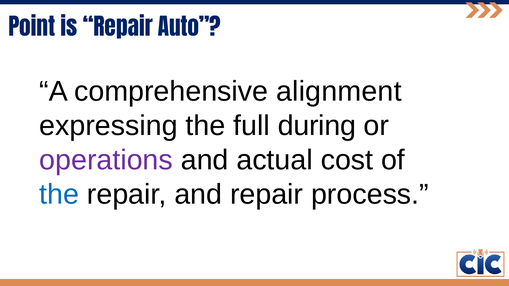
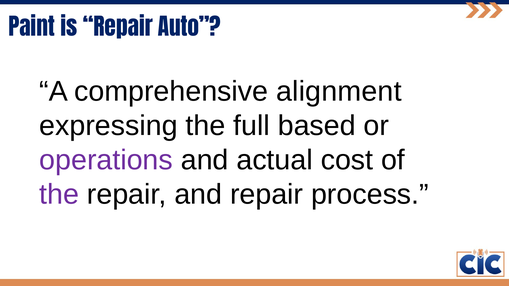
Point: Point -> Paint (32, 28)
during: during -> based (317, 126)
the colour: blue -> purple (59, 195)
